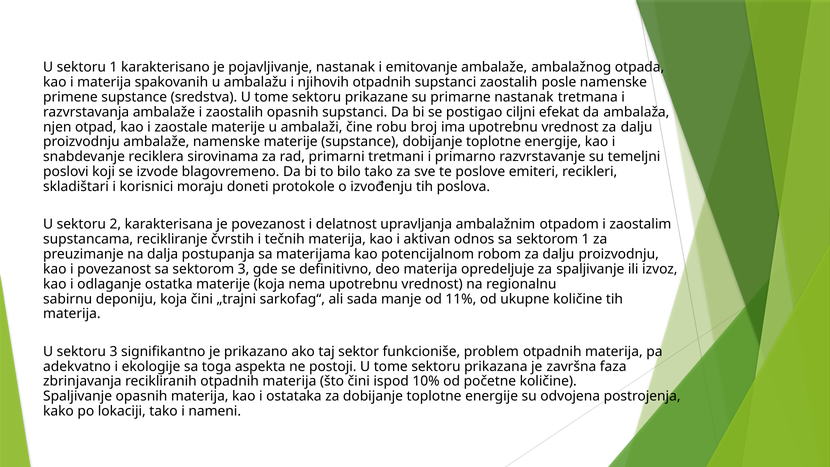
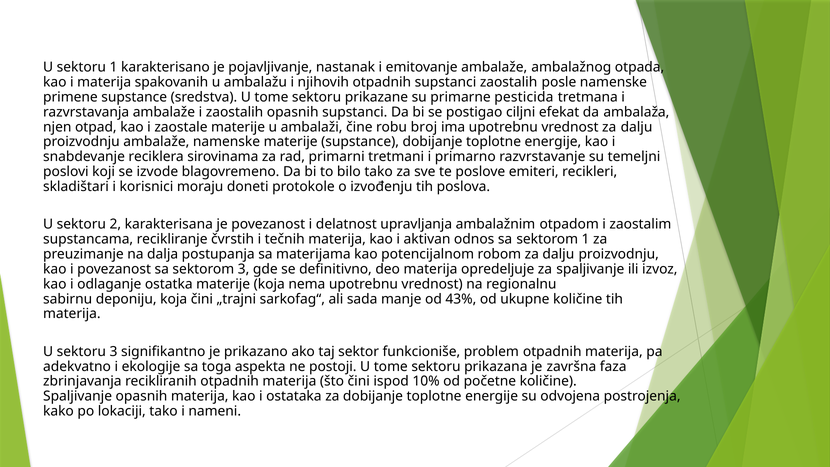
primarne nastanak: nastanak -> pesticida (524, 97)
11%: 11% -> 43% (461, 299)
